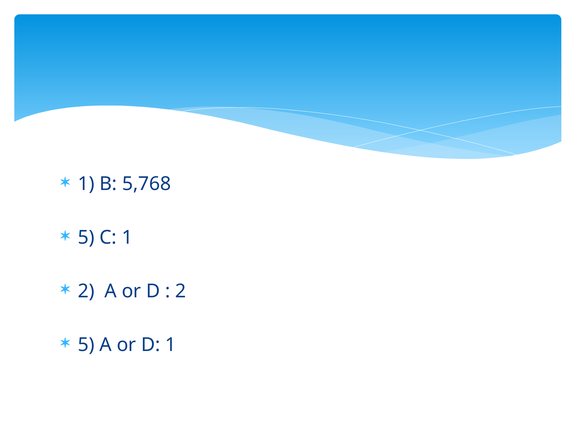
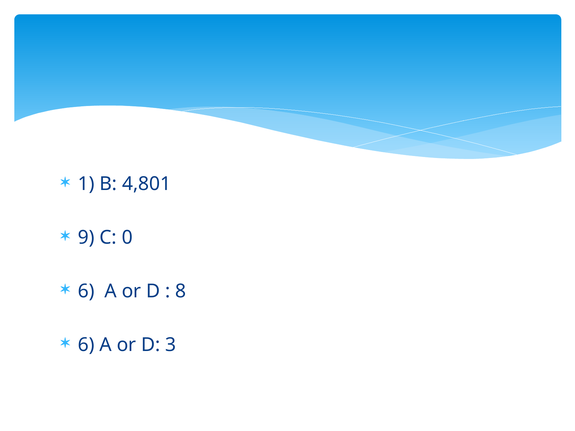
5,768: 5,768 -> 4,801 (147, 184)
5: 5 -> 9 (86, 238)
C 1: 1 -> 0 (127, 238)
2: 2 -> 6 (86, 291)
2: 2 -> 8 (181, 291)
5: 5 -> 6 (86, 345)
D 1: 1 -> 3 (171, 345)
